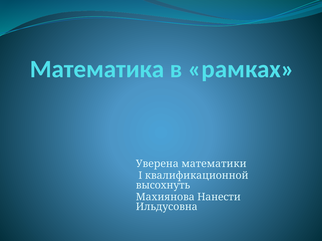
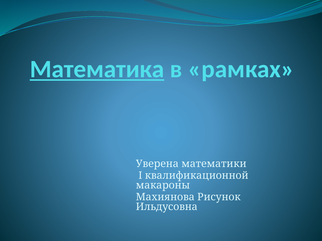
Математика underline: none -> present (97, 69)
высохнуть: высохнуть -> макароны (163, 186)
Нанести: Нанести -> Рисунок (219, 197)
